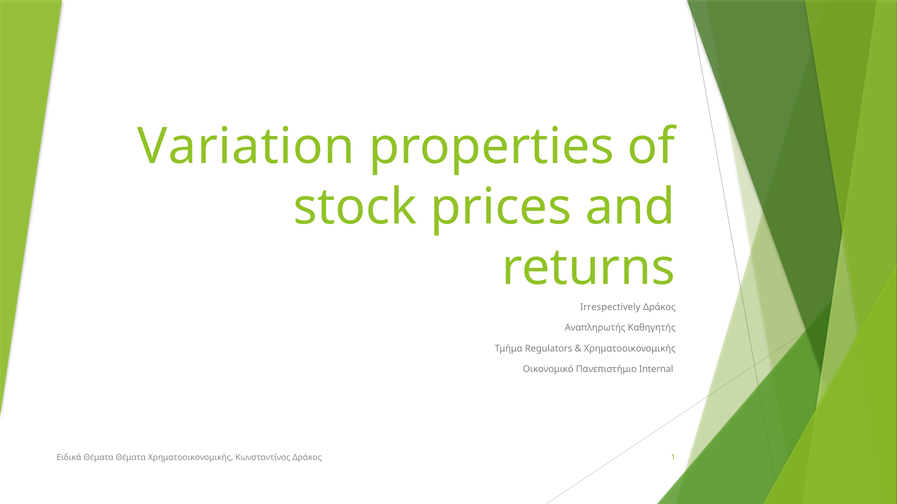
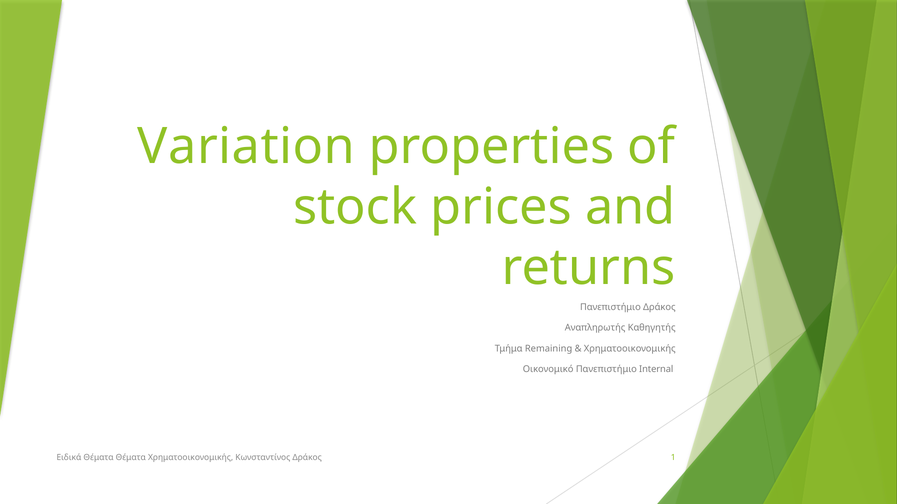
Irrespectively: Irrespectively -> Πανεπιστήμιο (610, 308)
Regulators: Regulators -> Remaining (549, 349)
